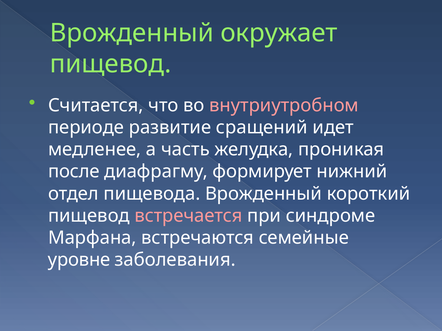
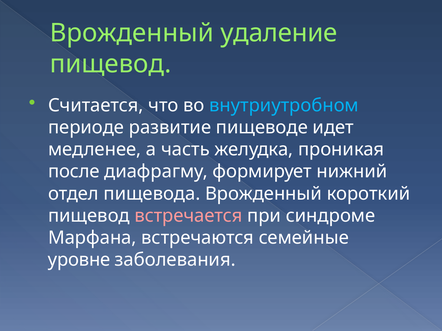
окружает: окружает -> удаление (279, 33)
внутриутробном colour: pink -> light blue (284, 106)
сращений: сращений -> пищеводе (262, 128)
